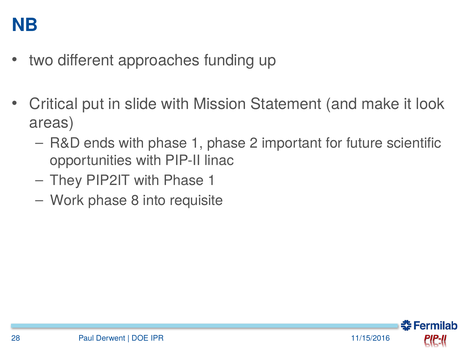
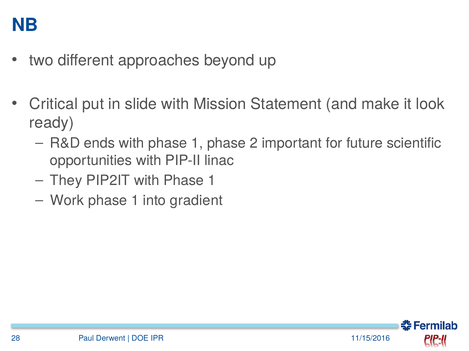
funding: funding -> beyond (229, 60)
areas: areas -> ready (52, 123)
8: 8 -> 1 (135, 201)
requisite: requisite -> gradient (196, 201)
